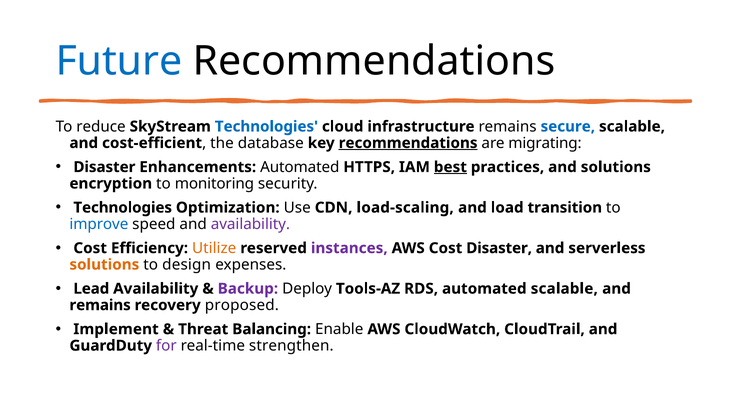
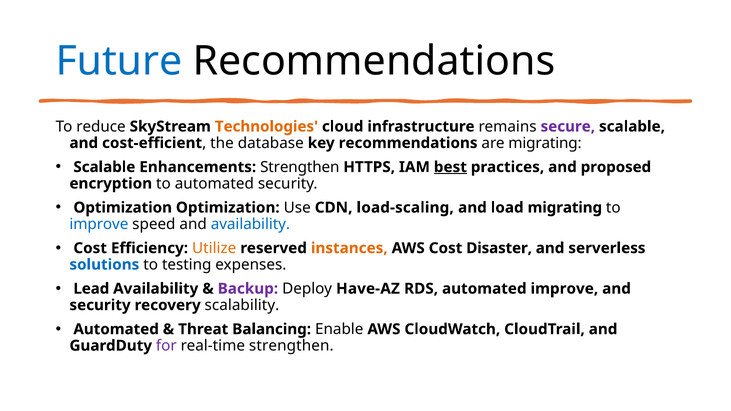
Technologies colour: blue -> orange (266, 127)
secure colour: blue -> purple (568, 127)
recommendations underline: present -> none (408, 143)
Disaster: Disaster -> Scalable (104, 167)
Enhancements Automated: Automated -> Strengthen (300, 167)
and solutions: solutions -> proposed (616, 167)
to monitoring: monitoring -> automated (214, 184)
Technologies: Technologies -> Optimization (123, 208)
load transition: transition -> migrating (565, 208)
availability colour: purple -> blue (250, 224)
instances colour: purple -> orange (349, 248)
solutions colour: orange -> blue (104, 265)
design: design -> testing (187, 265)
Tools-AZ: Tools-AZ -> Have-AZ (368, 289)
automated scalable: scalable -> improve (564, 289)
remains: remains -> security (100, 305)
proposed: proposed -> scalability (242, 305)
Implement: Implement -> Automated (116, 329)
